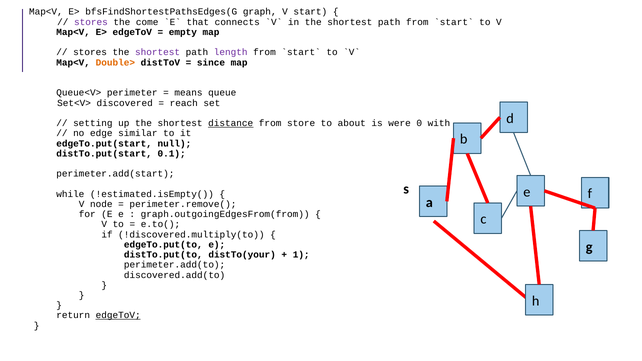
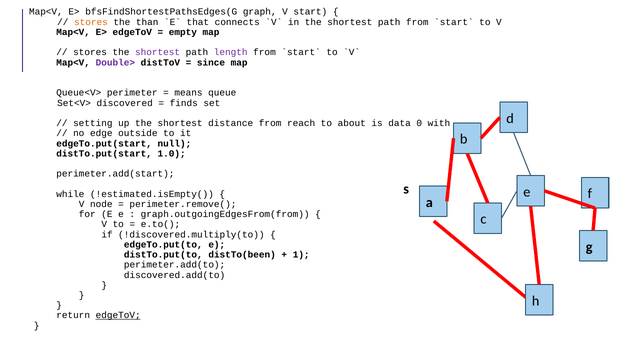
stores colour: purple -> orange (91, 22)
come: come -> than (147, 22)
Double> colour: orange -> purple (115, 62)
reach: reach -> finds (184, 103)
distance underline: present -> none (231, 123)
store: store -> reach (301, 123)
were: were -> data (400, 123)
similar: similar -> outside (138, 133)
0.1: 0.1 -> 1.0 (172, 154)
distTo(your: distTo(your -> distTo(been (242, 255)
